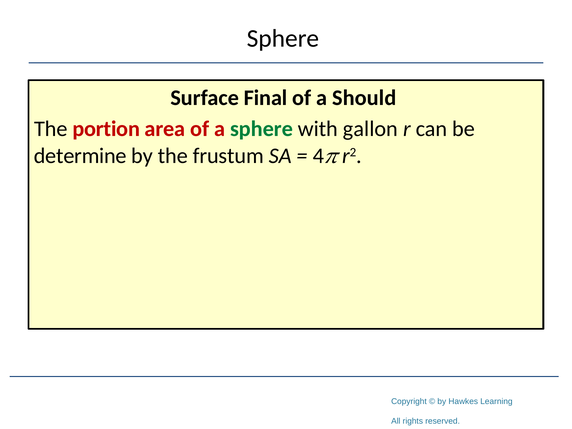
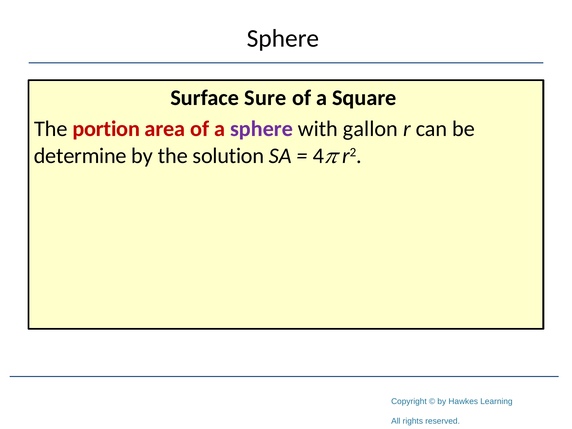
Final: Final -> Sure (265, 98)
Should: Should -> Square (364, 98)
sphere colour: green -> purple (262, 129)
frustum: frustum -> solution (228, 156)
